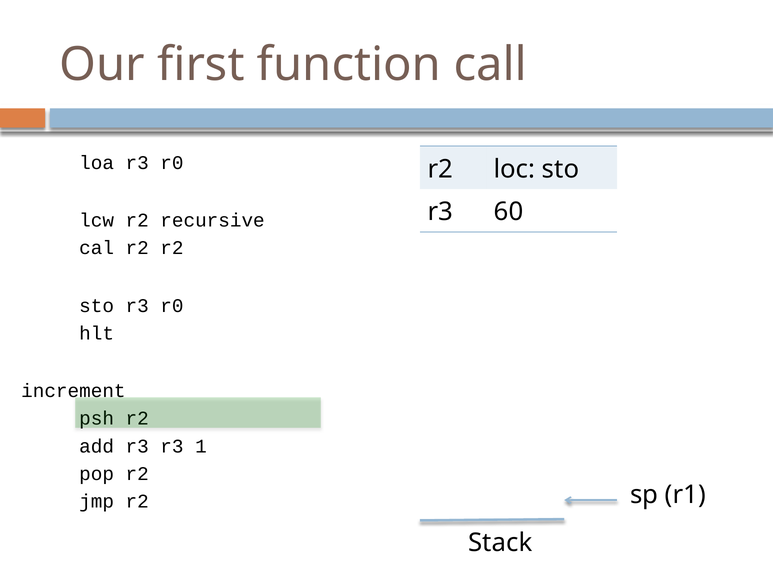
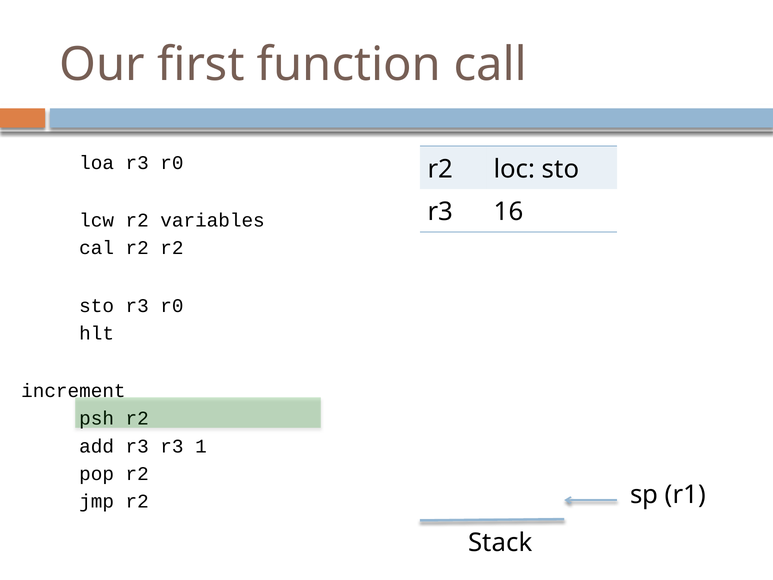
60: 60 -> 16 (509, 212)
recursive: recursive -> variables (213, 220)
